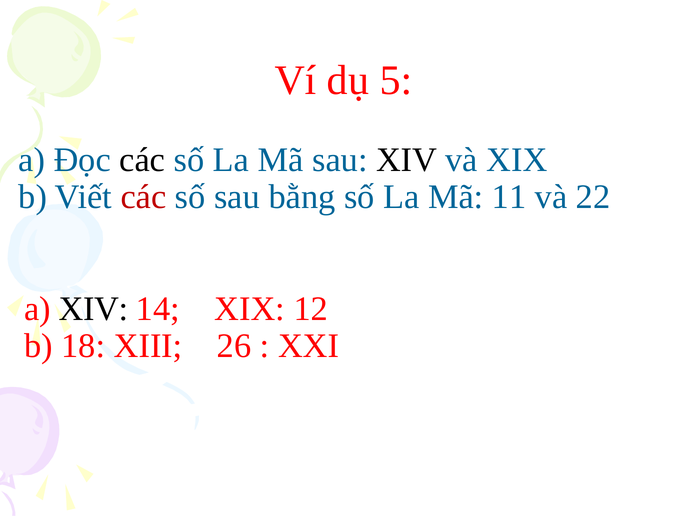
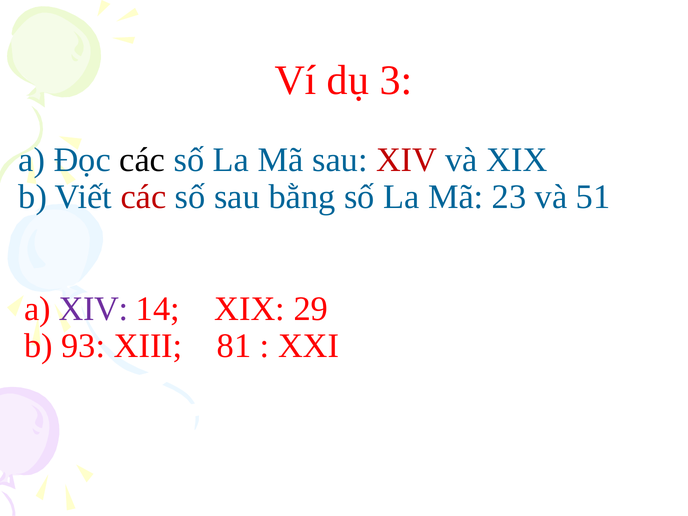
5: 5 -> 3 (396, 80)
XIV colour: black -> red (407, 160)
11: 11 -> 23 (509, 197)
22: 22 -> 51 (593, 197)
XIV colour: black -> purple (94, 309)
12: 12 -> 29 (311, 309)
18: 18 -> 93 (83, 346)
26: 26 -> 81 (234, 346)
